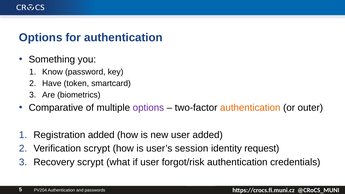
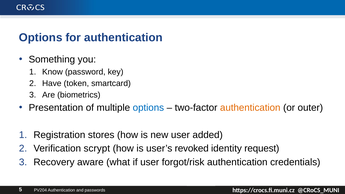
Comparative: Comparative -> Presentation (56, 108)
options colour: purple -> blue (148, 108)
Registration added: added -> stores (101, 135)
session: session -> revoked (192, 149)
Recovery scrypt: scrypt -> aware (90, 162)
